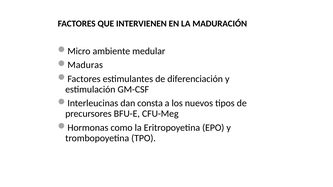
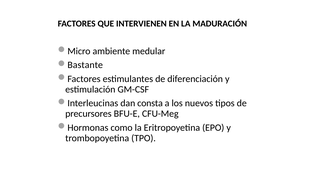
Maduras: Maduras -> Bastante (85, 65)
